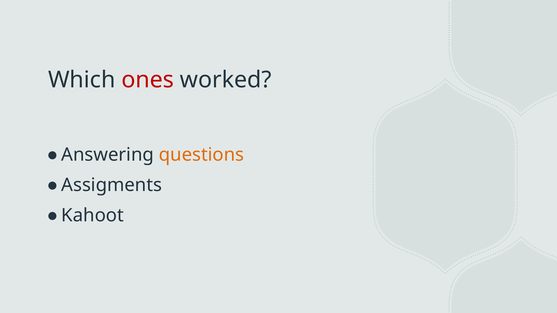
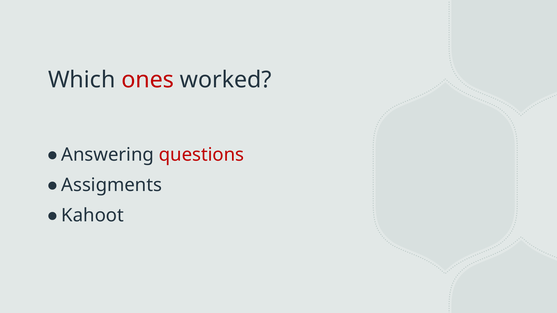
questions colour: orange -> red (201, 155)
